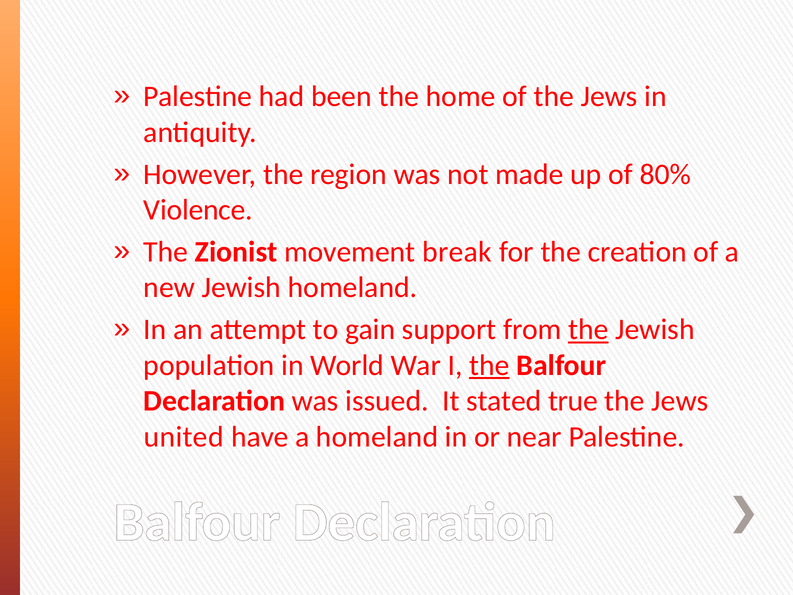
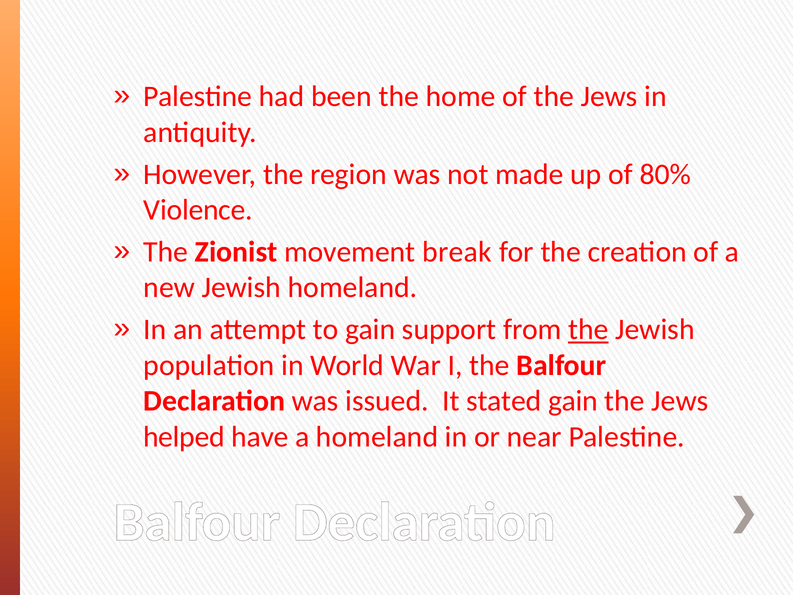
the underline: present -> none (489, 365)
stated true: true -> gain (573, 401)
united: united -> helped (184, 437)
